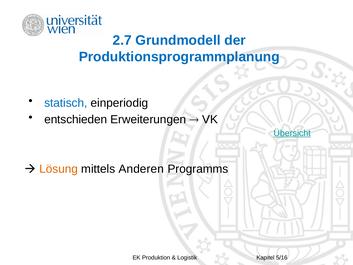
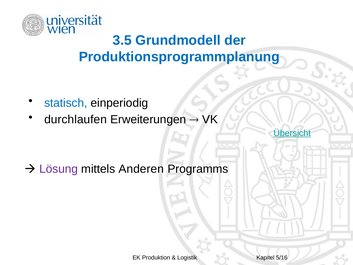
2.7: 2.7 -> 3.5 (122, 40)
entschieden: entschieden -> durchlaufen (76, 119)
Lösung colour: orange -> purple (59, 169)
